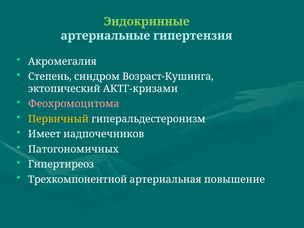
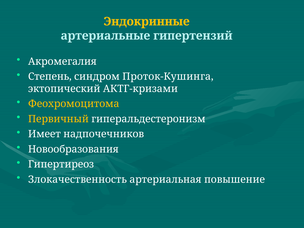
Эндокринные colour: light green -> yellow (147, 22)
гипертензия: гипертензия -> гипертензий (193, 36)
Возраст-Кушинга: Возраст-Кушинга -> Проток-Кушинга (168, 77)
Феохромоцитома colour: pink -> yellow (74, 104)
Патогономичных: Патогономичных -> Новообразования (73, 149)
Трехкомпонентной: Трехкомпонентной -> Злокачественность (77, 179)
